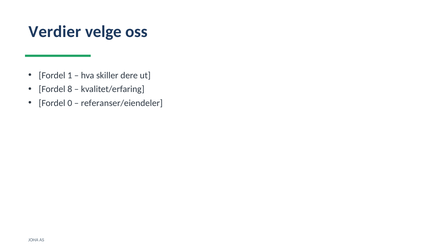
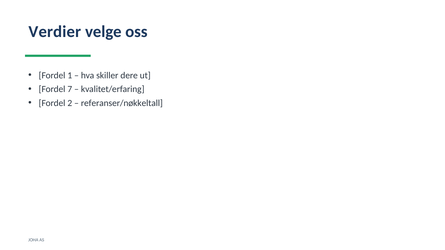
8: 8 -> 7 (70, 89)
0: 0 -> 2 (70, 103)
referanser/eiendeler: referanser/eiendeler -> referanser/nøkkeltall (122, 103)
